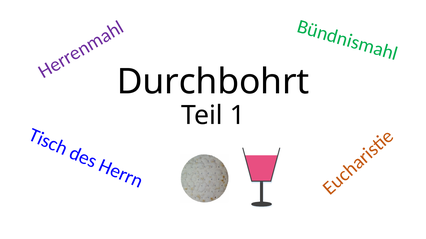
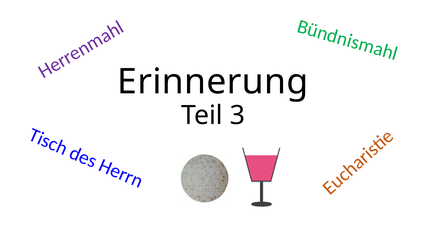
Durchbohrt: Durchbohrt -> Erinnerung (213, 82)
1: 1 -> 3 (237, 116)
